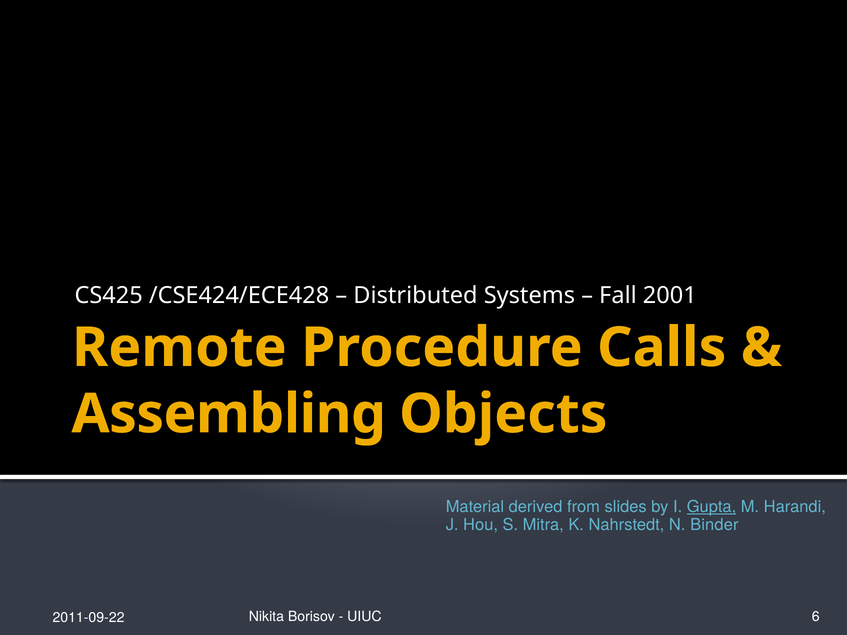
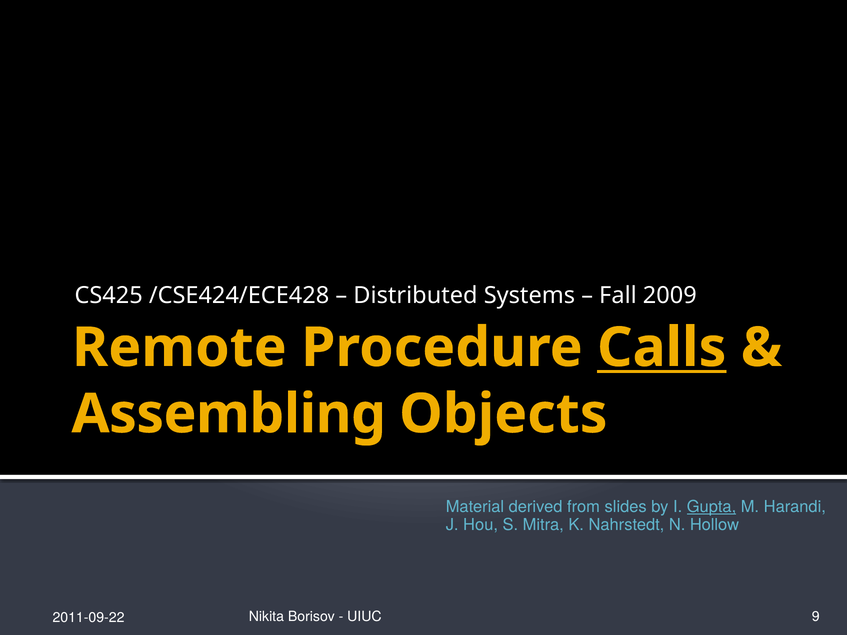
2001: 2001 -> 2009 (670, 296)
Calls underline: none -> present (662, 348)
Binder: Binder -> Hollow (714, 525)
6: 6 -> 9 (816, 617)
